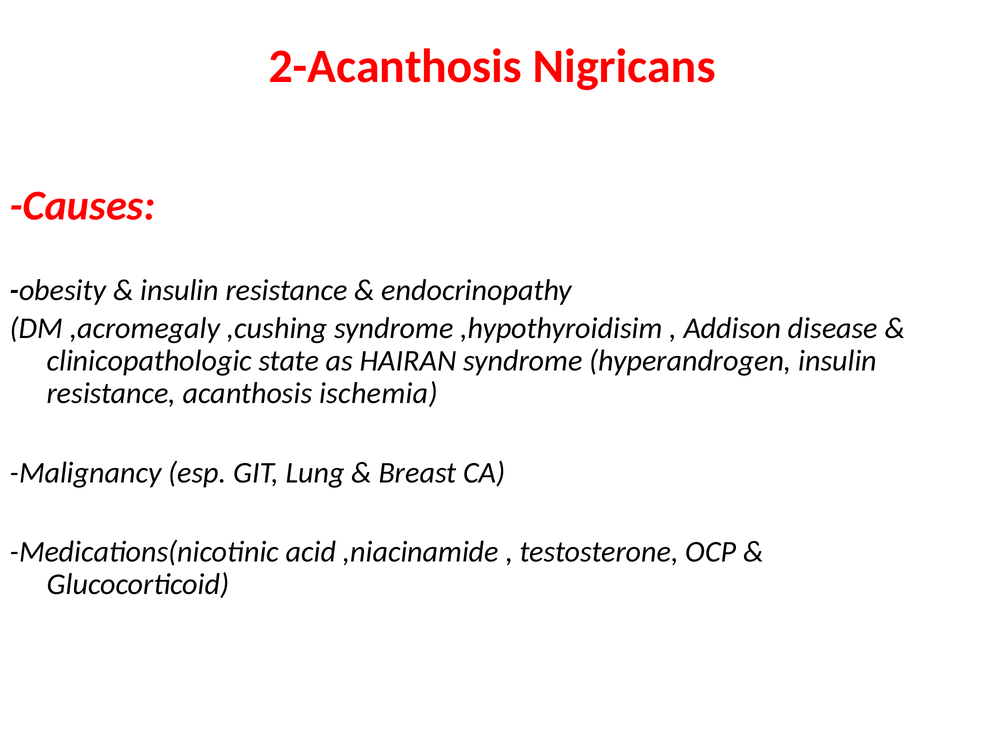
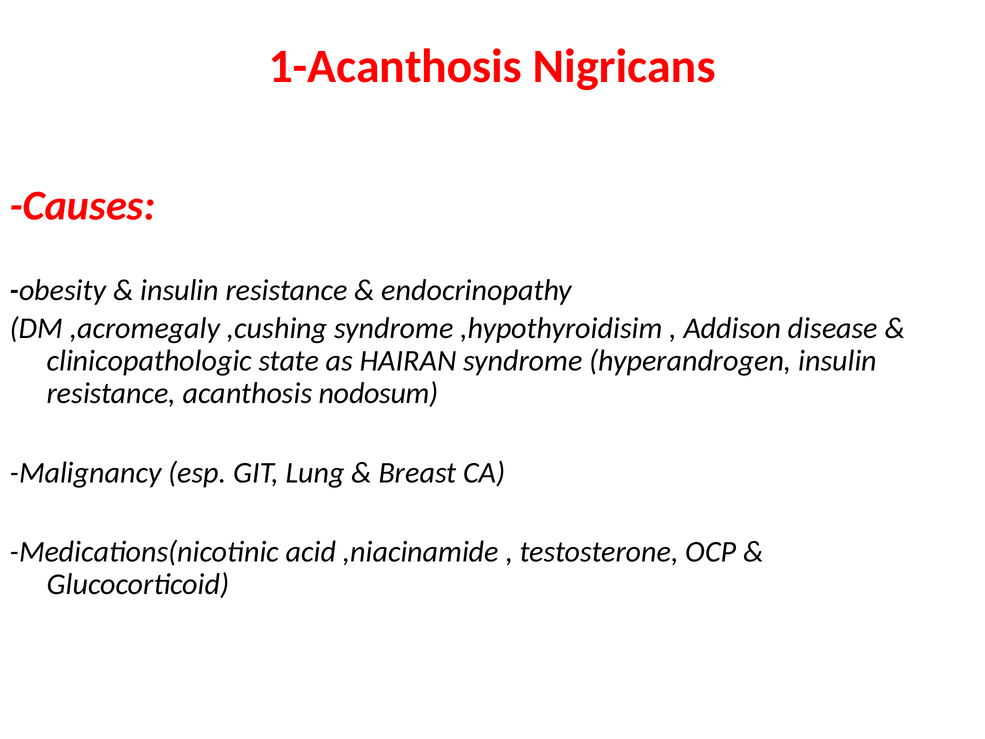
2-Acanthosis: 2-Acanthosis -> 1-Acanthosis (395, 67)
ischemia: ischemia -> nodosum (379, 393)
